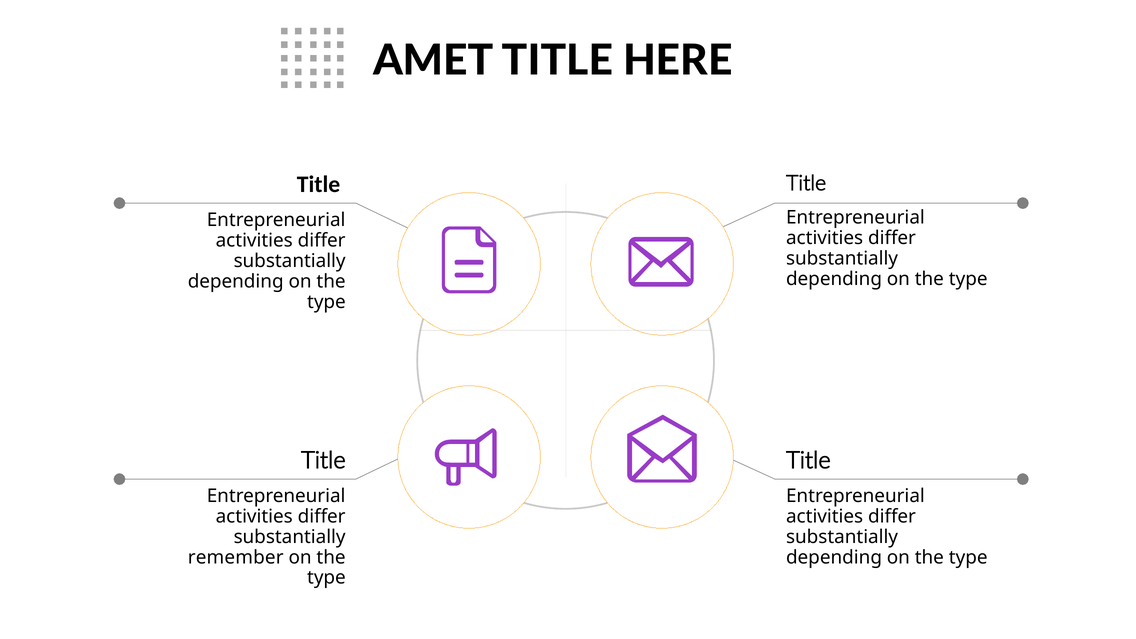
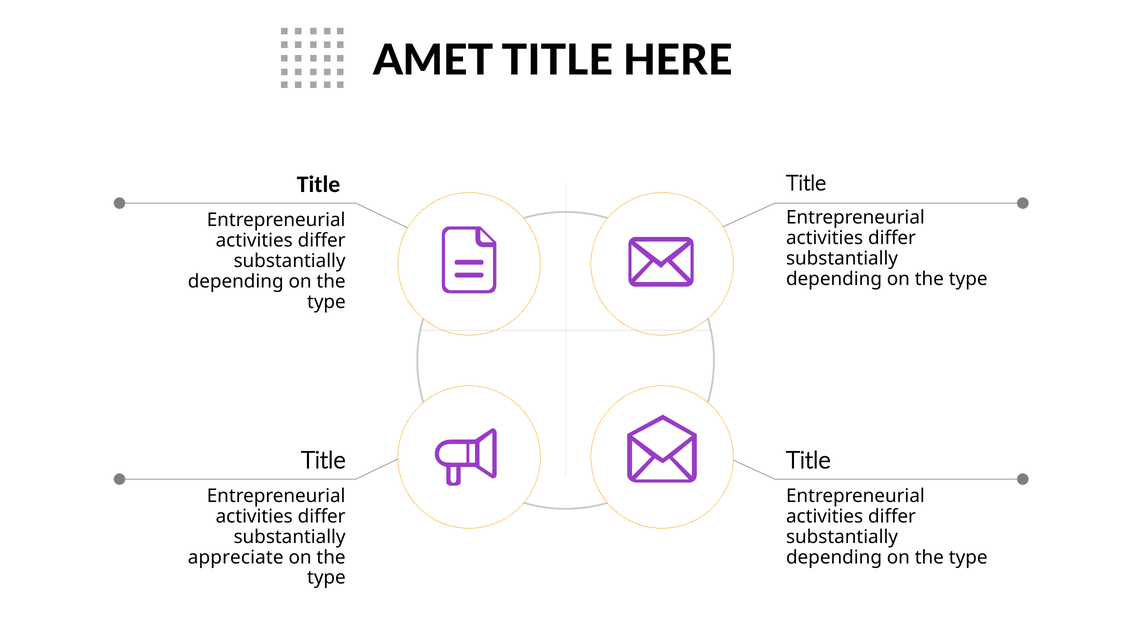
remember: remember -> appreciate (236, 557)
